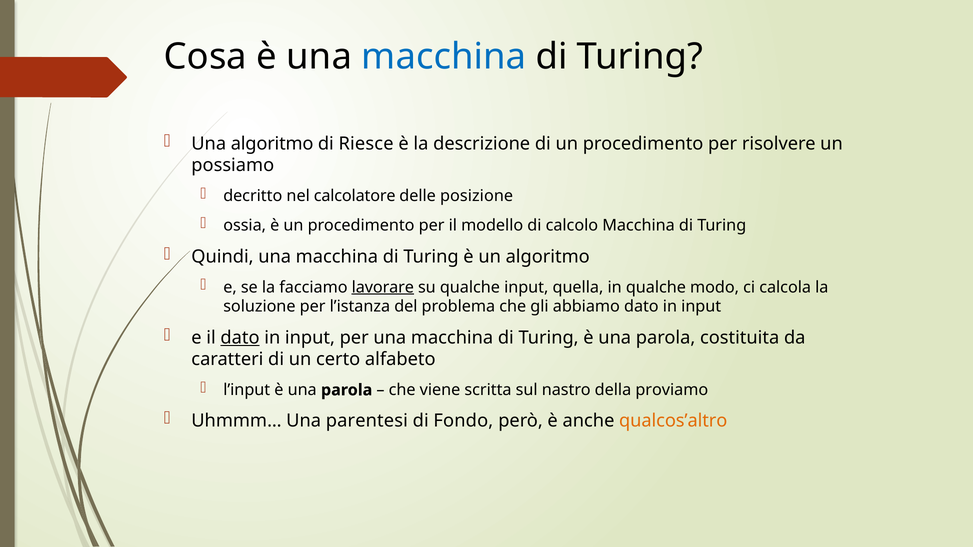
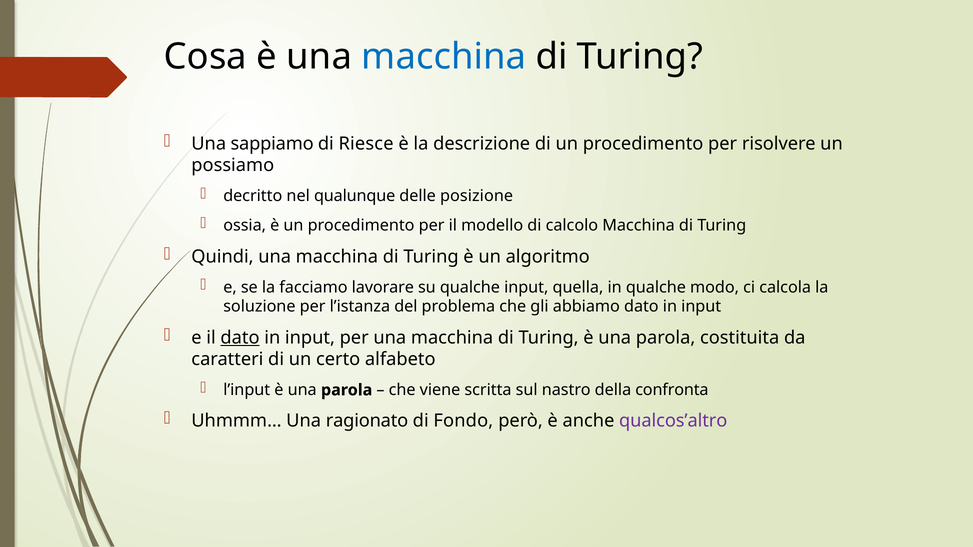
Una algoritmo: algoritmo -> sappiamo (272, 144)
calcolatore: calcolatore -> qualunque (355, 196)
lavorare underline: present -> none (383, 287)
proviamo: proviamo -> confronta (672, 390)
parentesi: parentesi -> ragionato (367, 421)
qualcos’altro colour: orange -> purple (673, 421)
